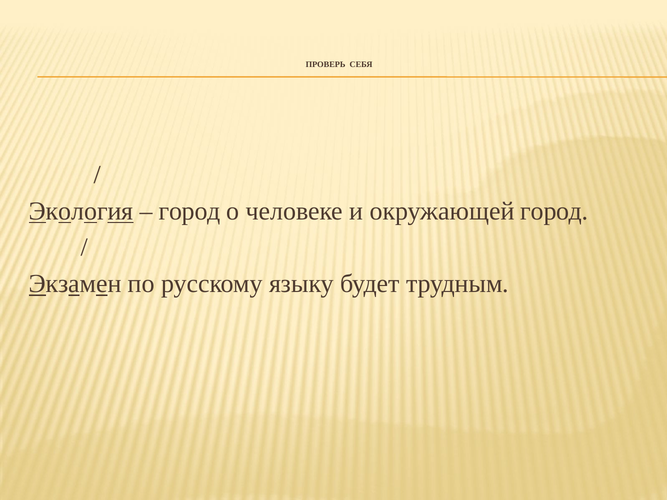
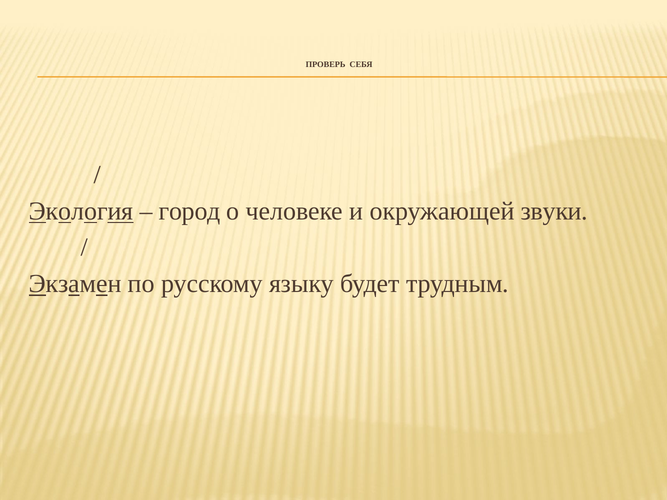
окружающей город: город -> звуки (554, 211)
